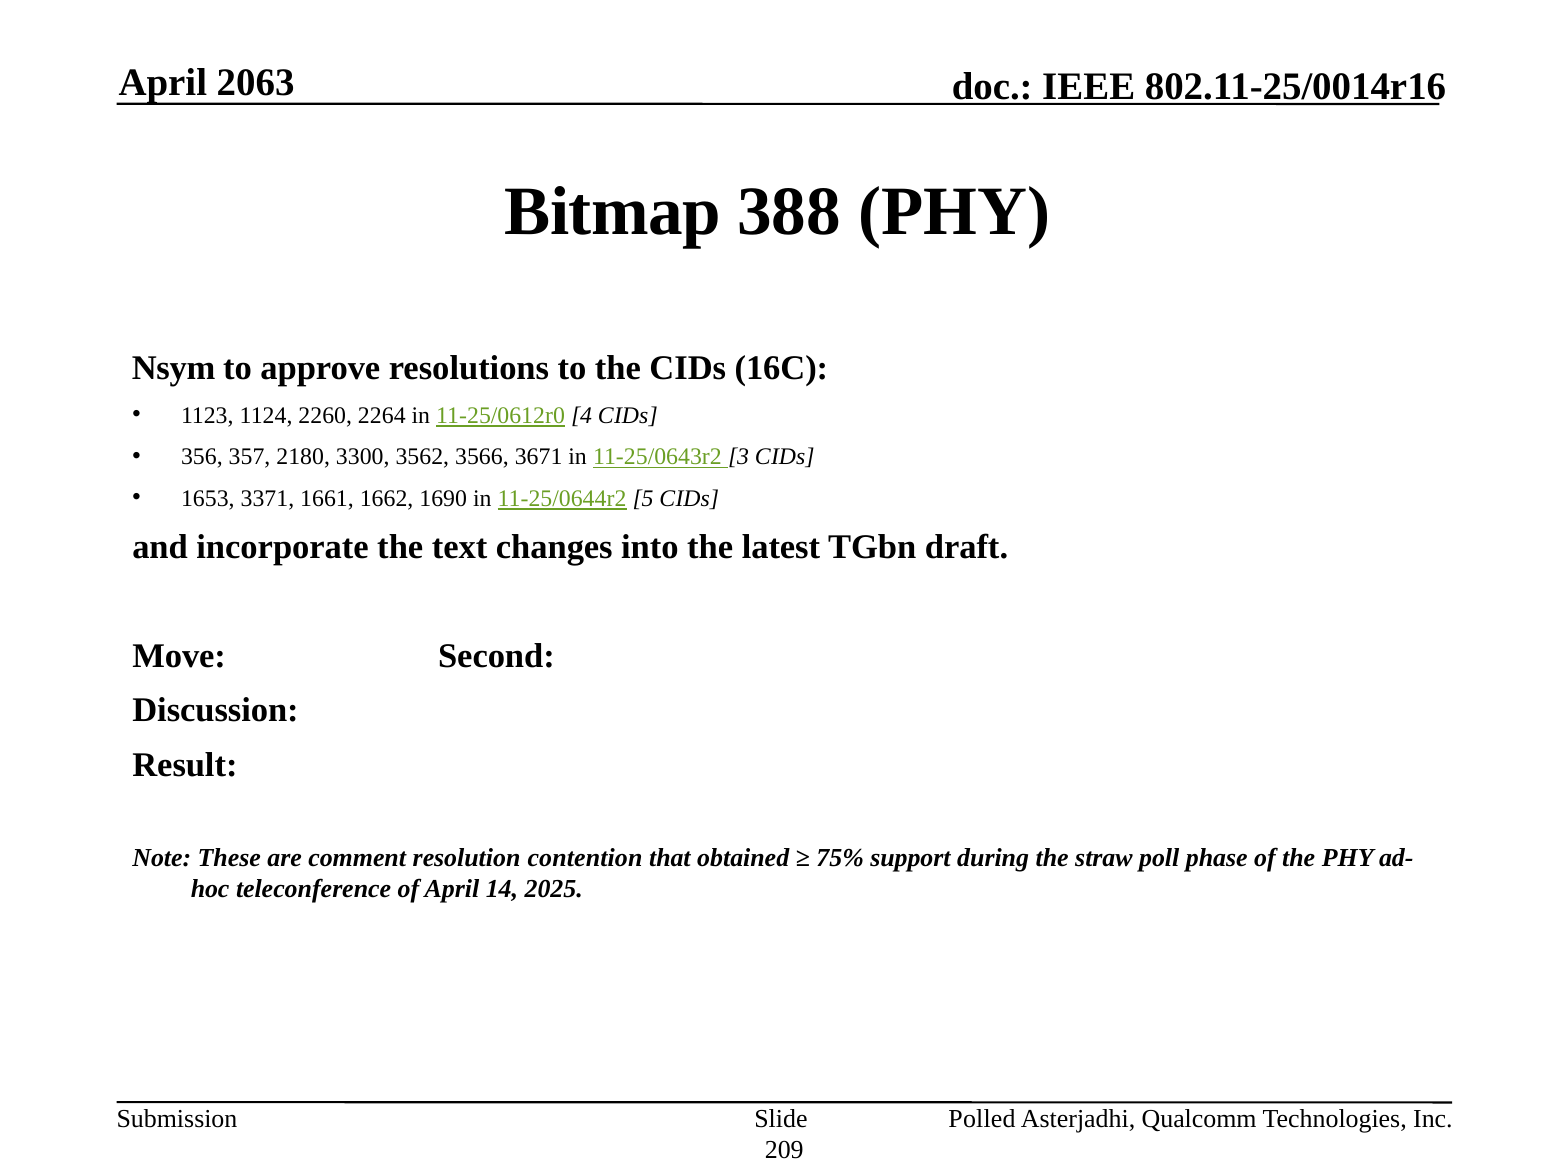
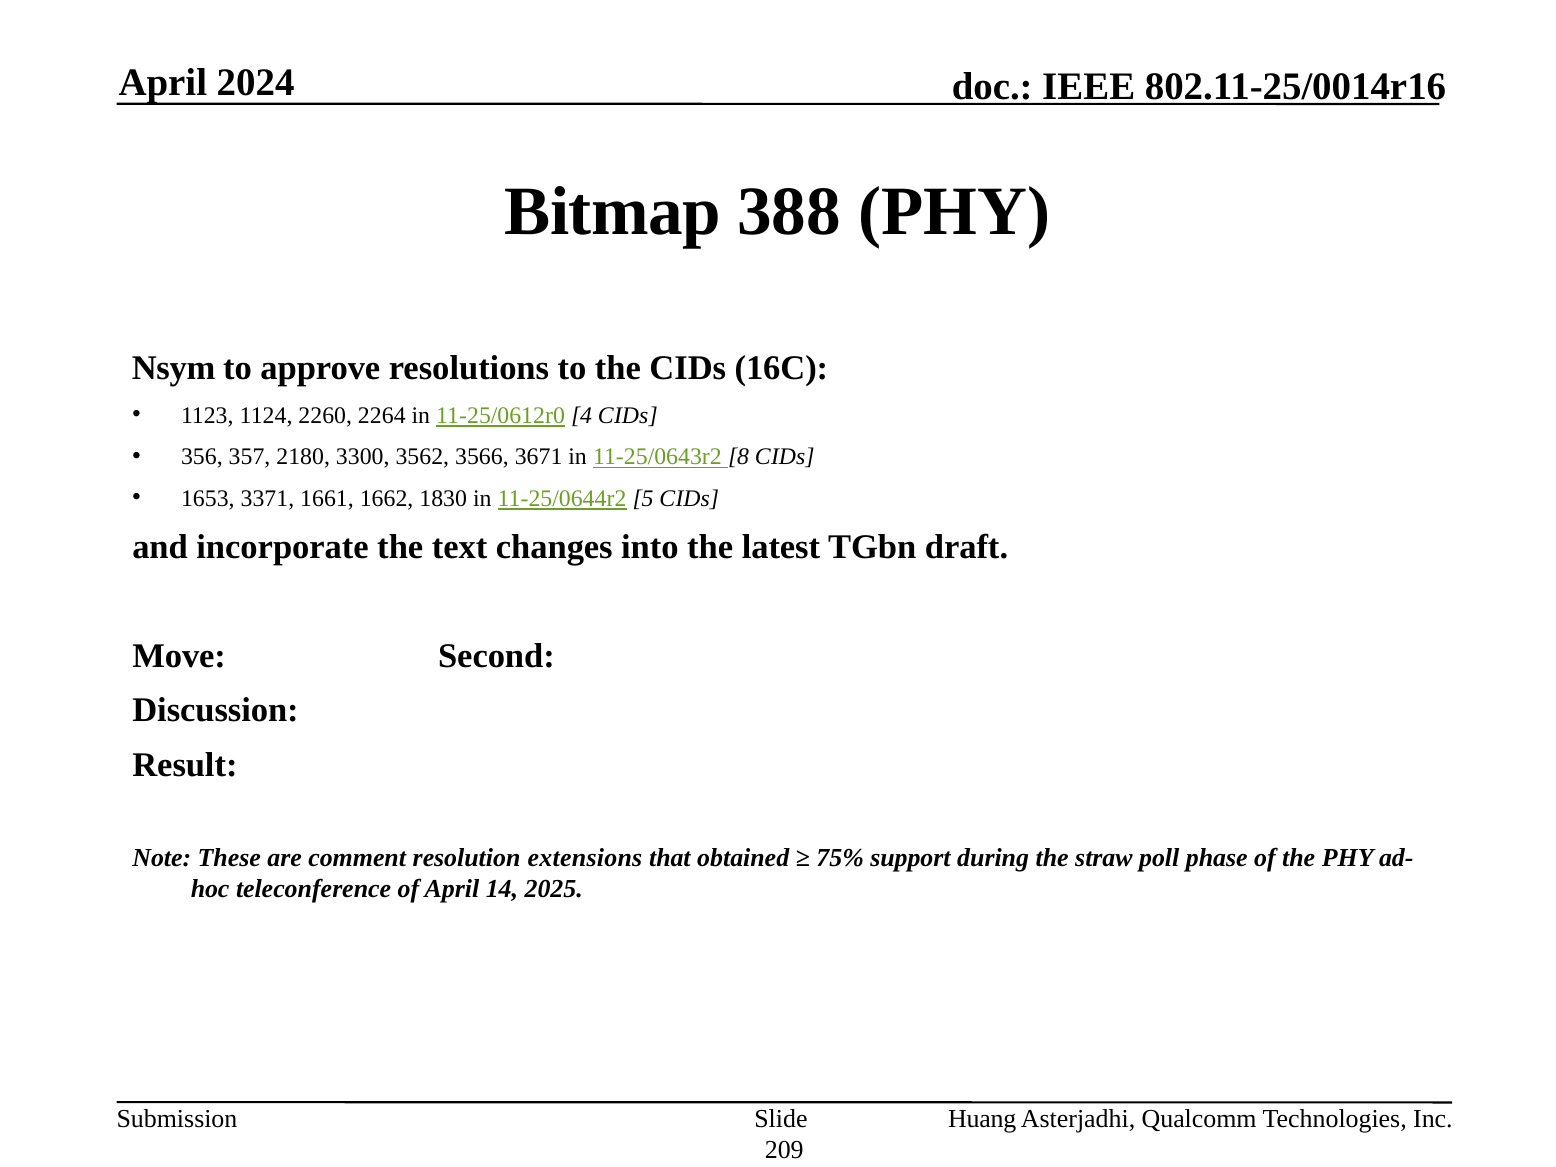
2063: 2063 -> 2024 (256, 82)
3: 3 -> 8 (739, 457)
1690: 1690 -> 1830 (443, 498)
contention: contention -> extensions (585, 858)
Polled: Polled -> Huang (982, 1119)
